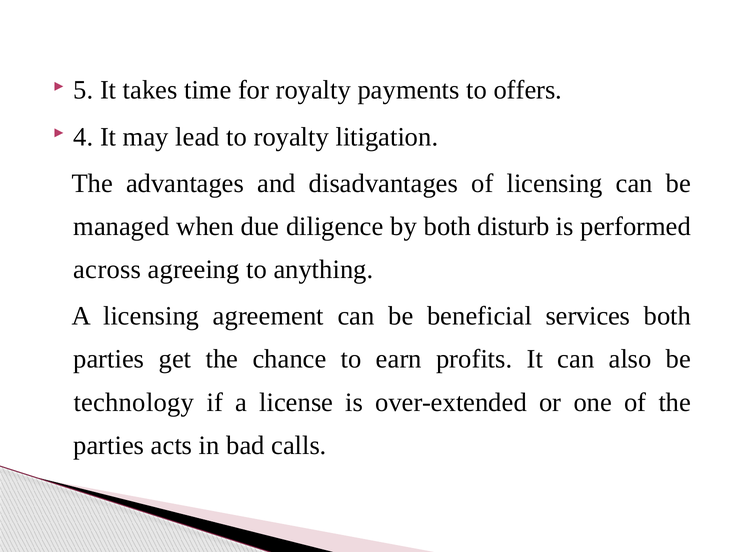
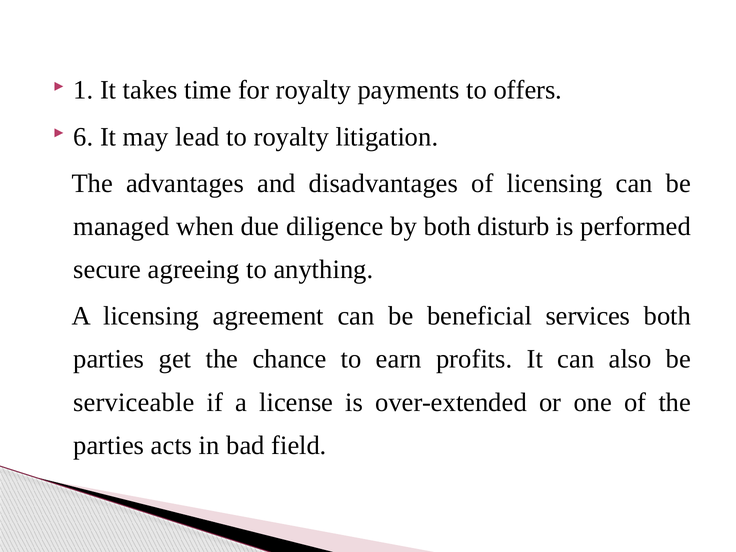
5: 5 -> 1 (83, 90)
4: 4 -> 6 (83, 137)
across: across -> secure (107, 269)
technology: technology -> serviceable (134, 402)
calls: calls -> field (299, 445)
